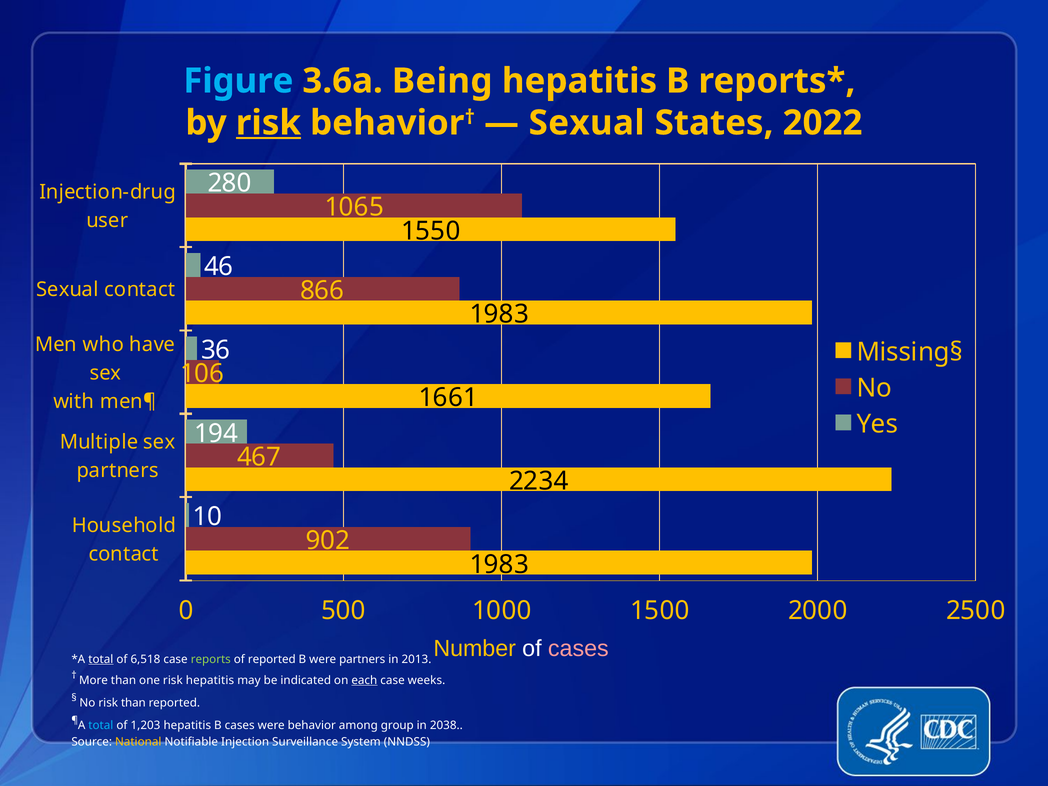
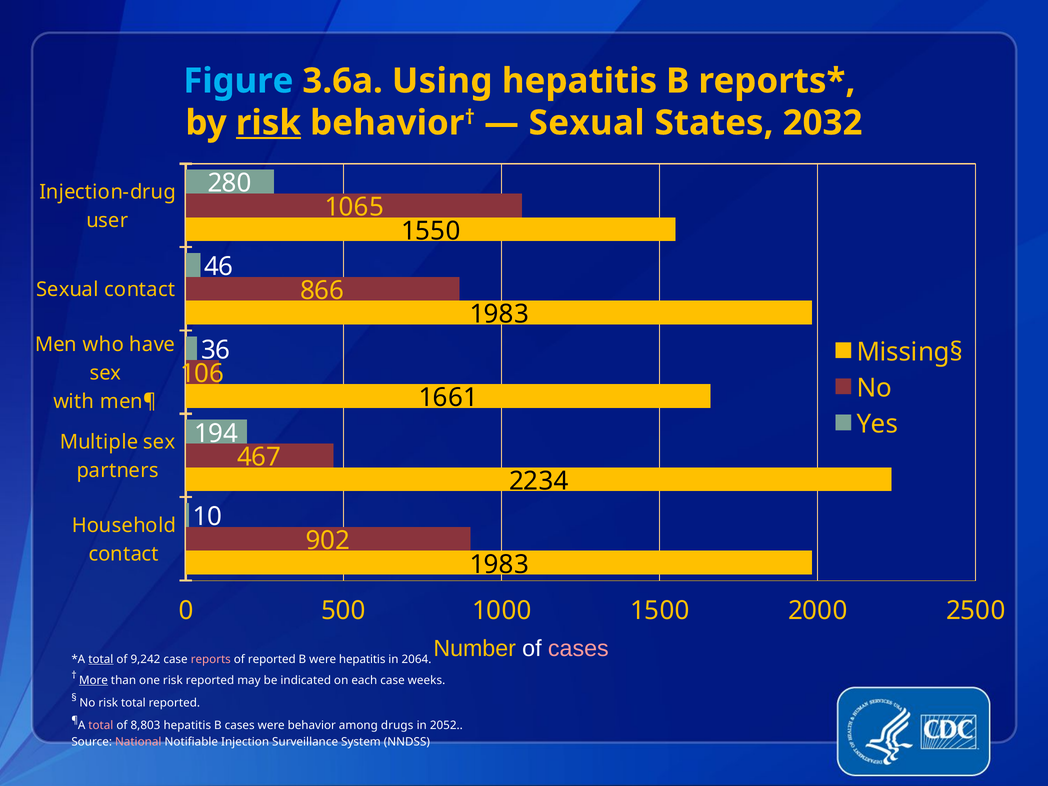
Being: Being -> Using (442, 81)
2022: 2022 -> 2032 (823, 123)
6,518: 6,518 -> 9,242 (145, 659)
reports colour: light green -> pink (211, 659)
were partners: partners -> hepatitis (362, 659)
2013: 2013 -> 2064 (416, 659)
More underline: none -> present (93, 680)
risk hepatitis: hepatitis -> reported (210, 680)
each underline: present -> none (364, 680)
risk than: than -> total (133, 703)
total colour: light blue -> pink (101, 725)
1,203: 1,203 -> 8,803 (145, 725)
group: group -> drugs (397, 725)
2038: 2038 -> 2052 (446, 725)
National colour: yellow -> pink (138, 742)
